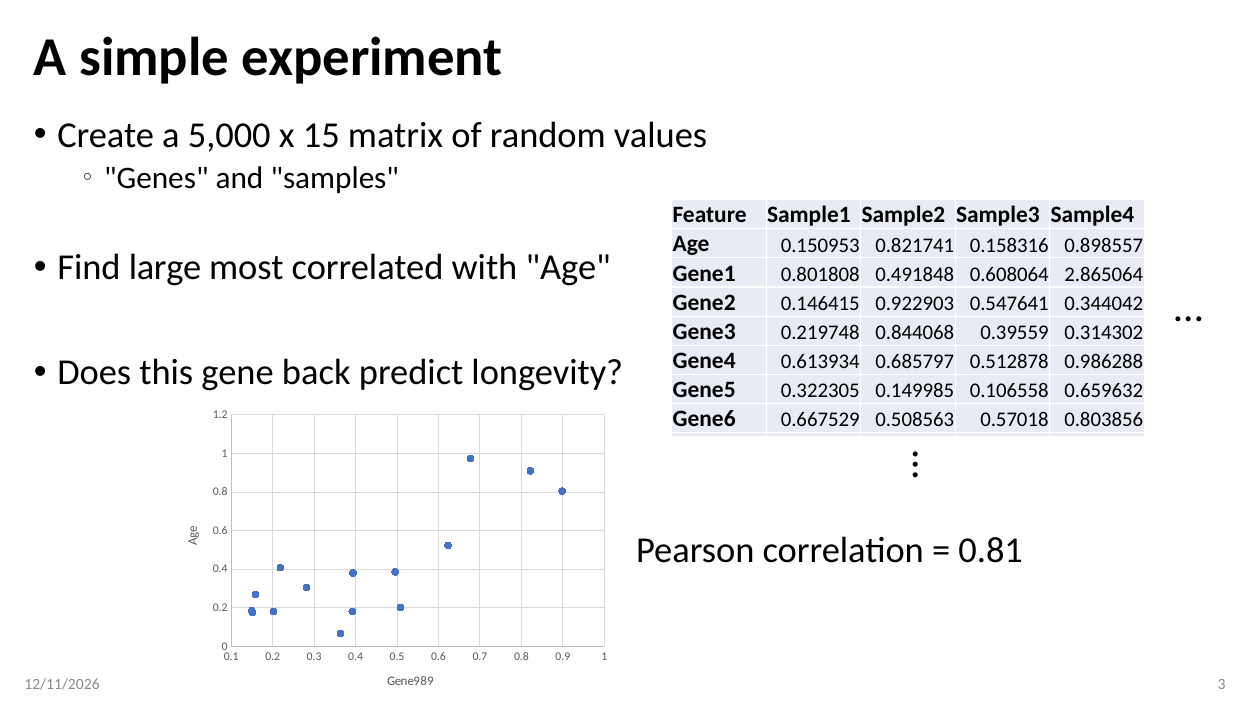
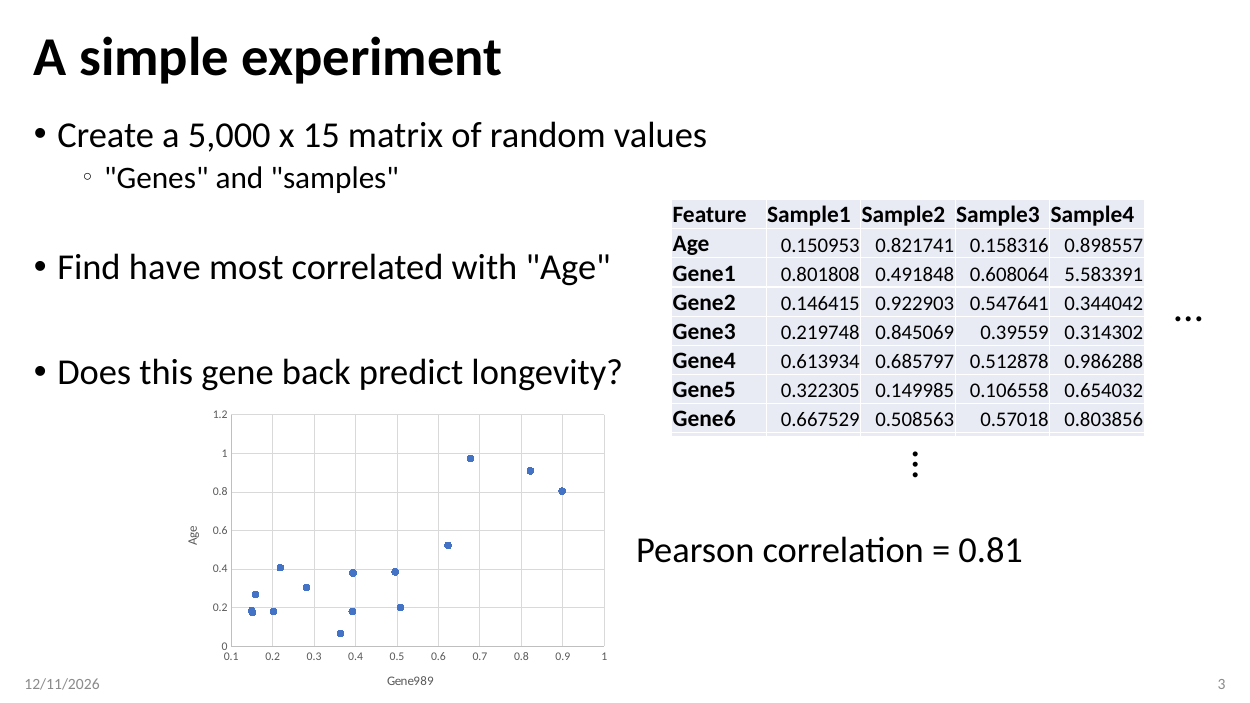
large: large -> have (165, 268)
2.865064: 2.865064 -> 5.583391 (1104, 275)
0.844068: 0.844068 -> 0.845069 (915, 333)
0.659632: 0.659632 -> 0.654032 (1104, 391)
